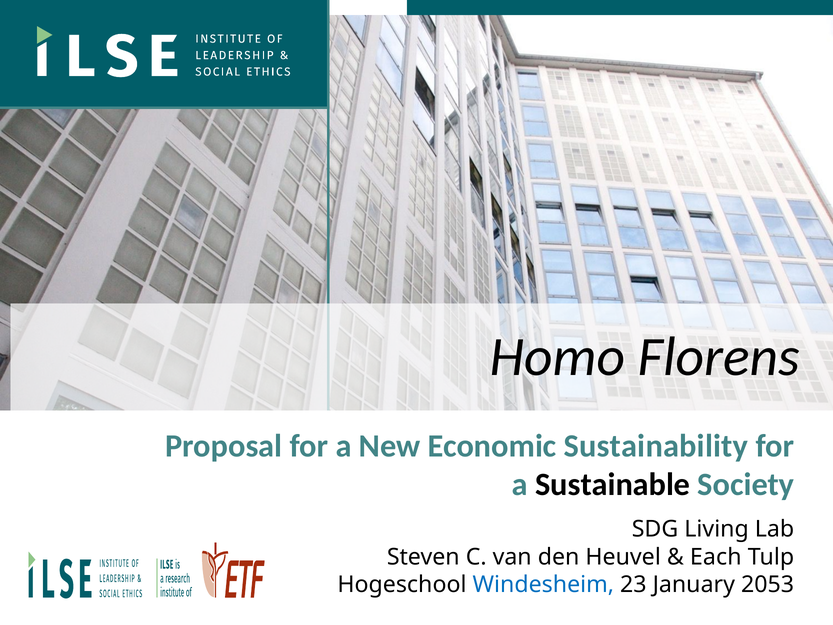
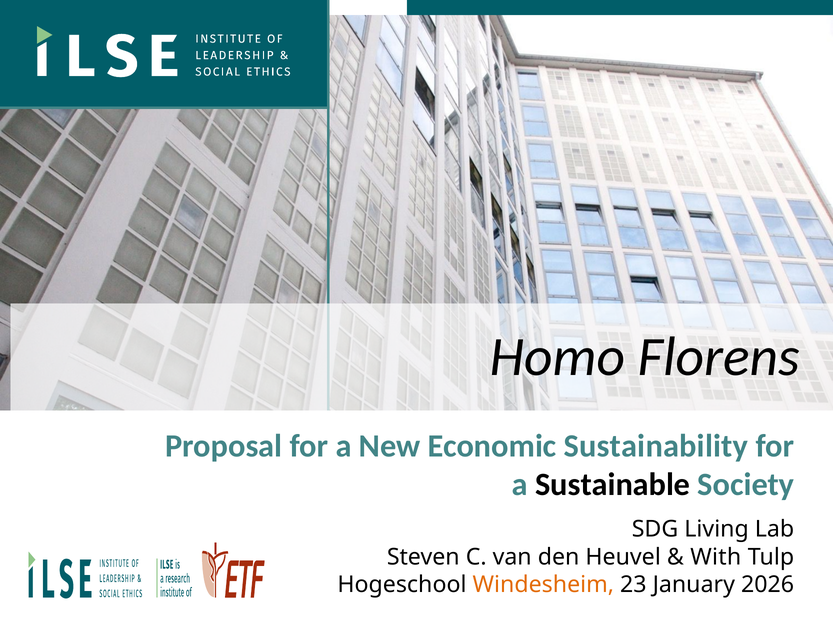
Each: Each -> With (716, 557)
Windesheim colour: blue -> orange (543, 585)
2053: 2053 -> 2026 (768, 585)
